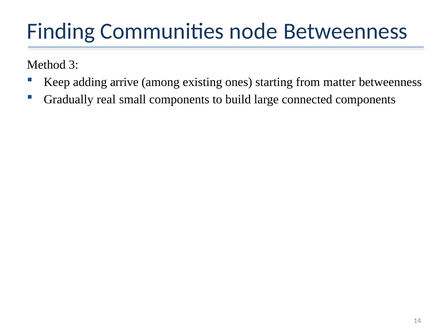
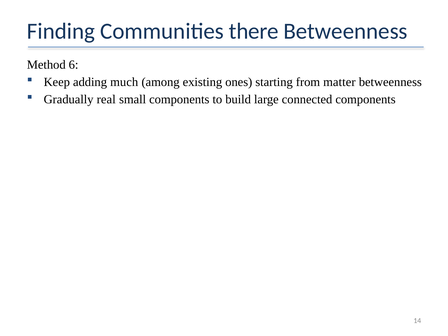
node: node -> there (254, 31)
3: 3 -> 6 (74, 65)
arrive: arrive -> much (124, 82)
